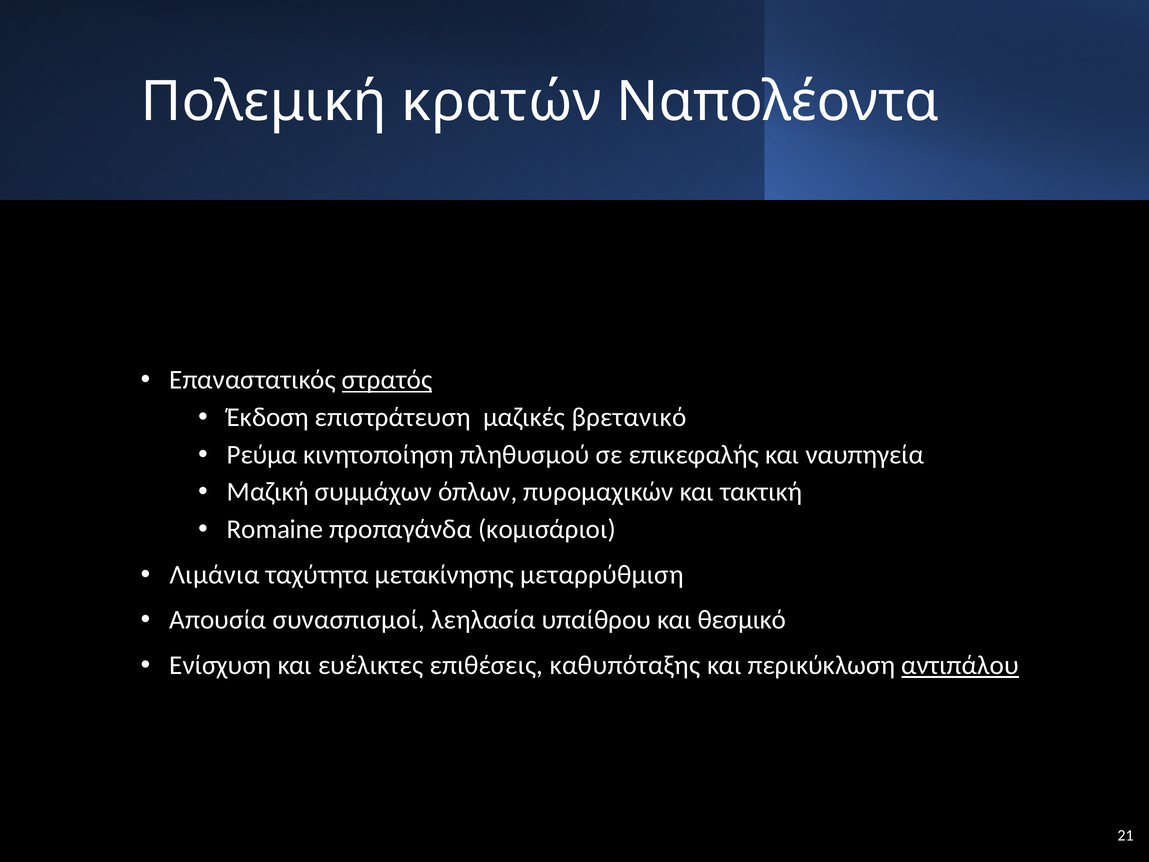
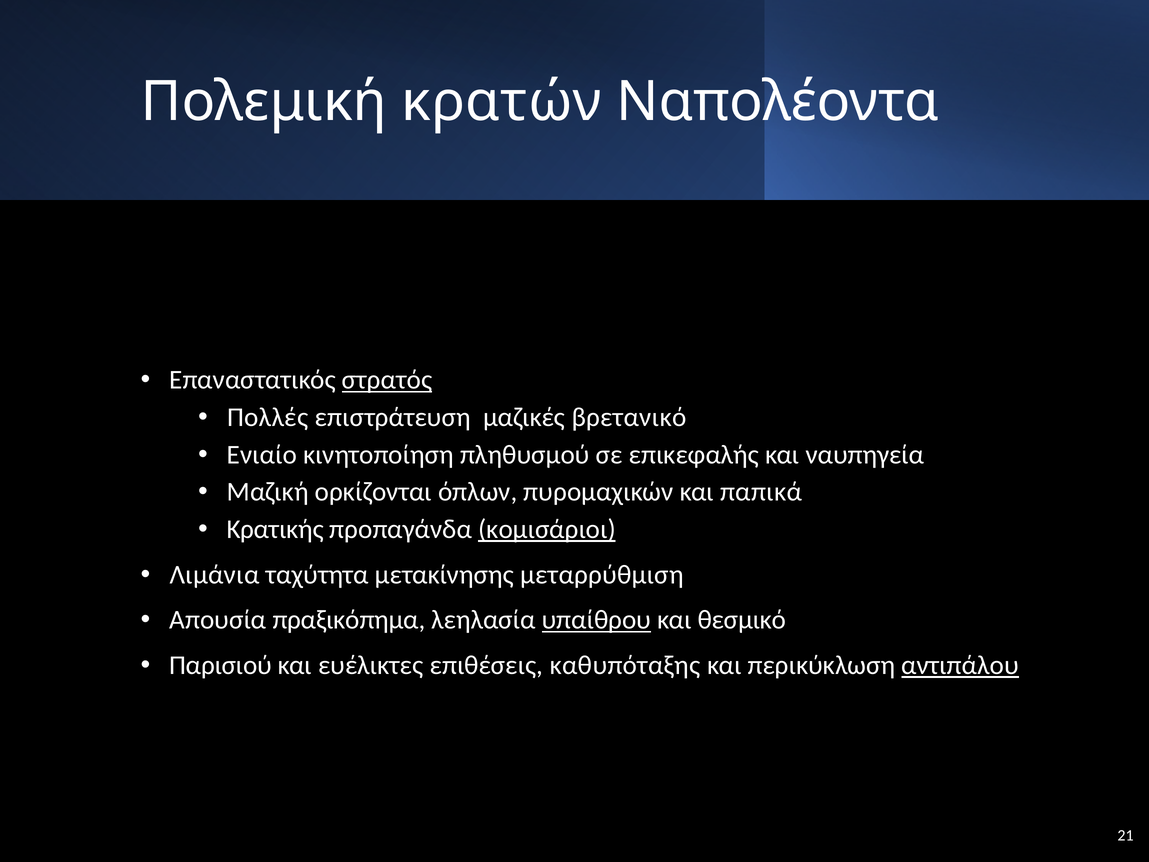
Έκδοση: Έκδοση -> Πολλές (268, 417)
Ρεύμα: Ρεύμα -> Ενιαίο (262, 455)
συμμάχων: συμμάχων -> ορκίζονται (373, 492)
τακτική: τακτική -> παπικά (761, 492)
Romaine: Romaine -> Κρατικής (275, 529)
κομισάριοι underline: none -> present (547, 529)
συνασπισμοί: συνασπισμοί -> πραξικόπημα (349, 620)
υπαίθρου underline: none -> present (596, 620)
Ενίσχυση: Ενίσχυση -> Παρισιού (221, 665)
